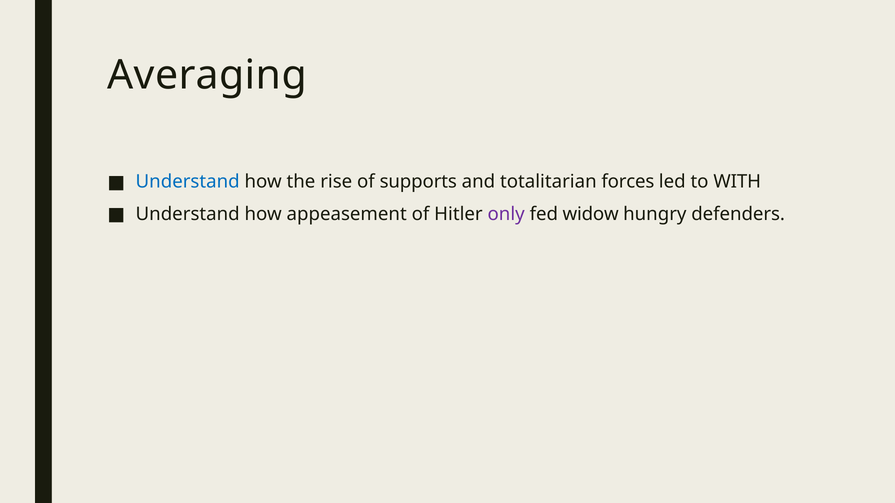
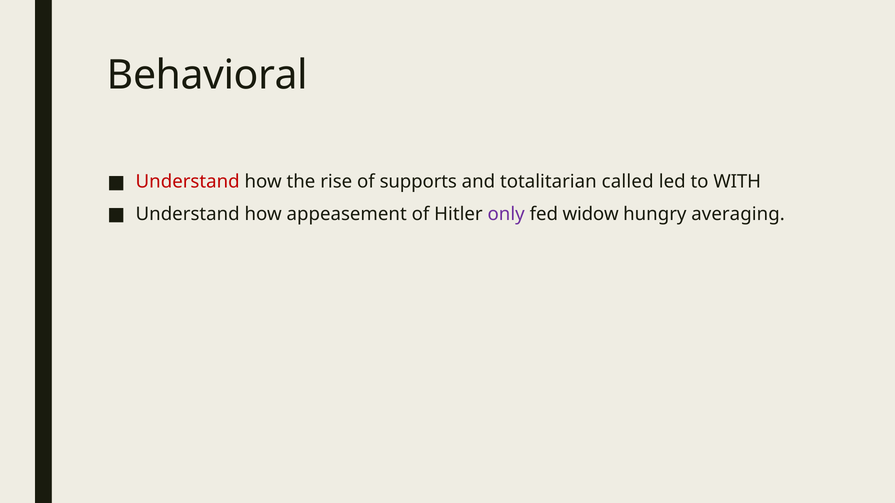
Averaging: Averaging -> Behavioral (207, 75)
Understand colour: blue -> red (188, 182)
forces: forces -> called (628, 182)
defenders: defenders -> averaging (738, 214)
